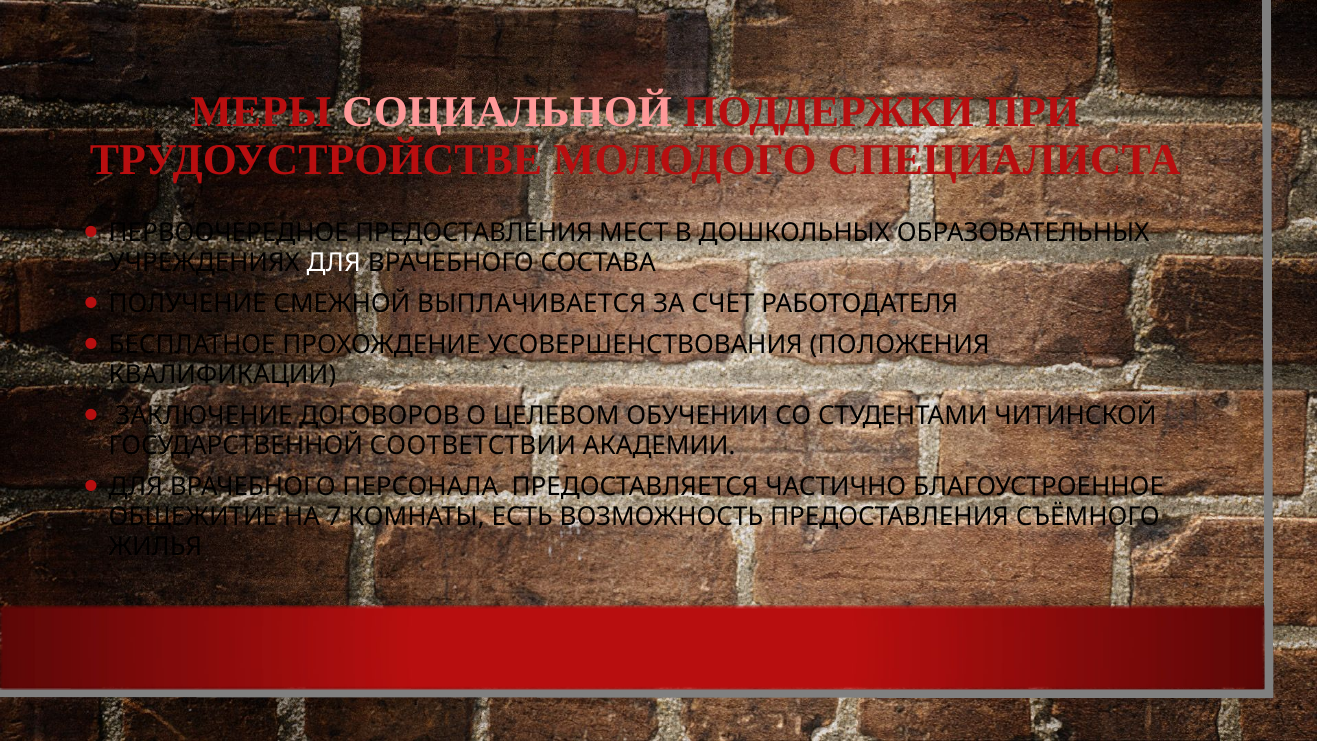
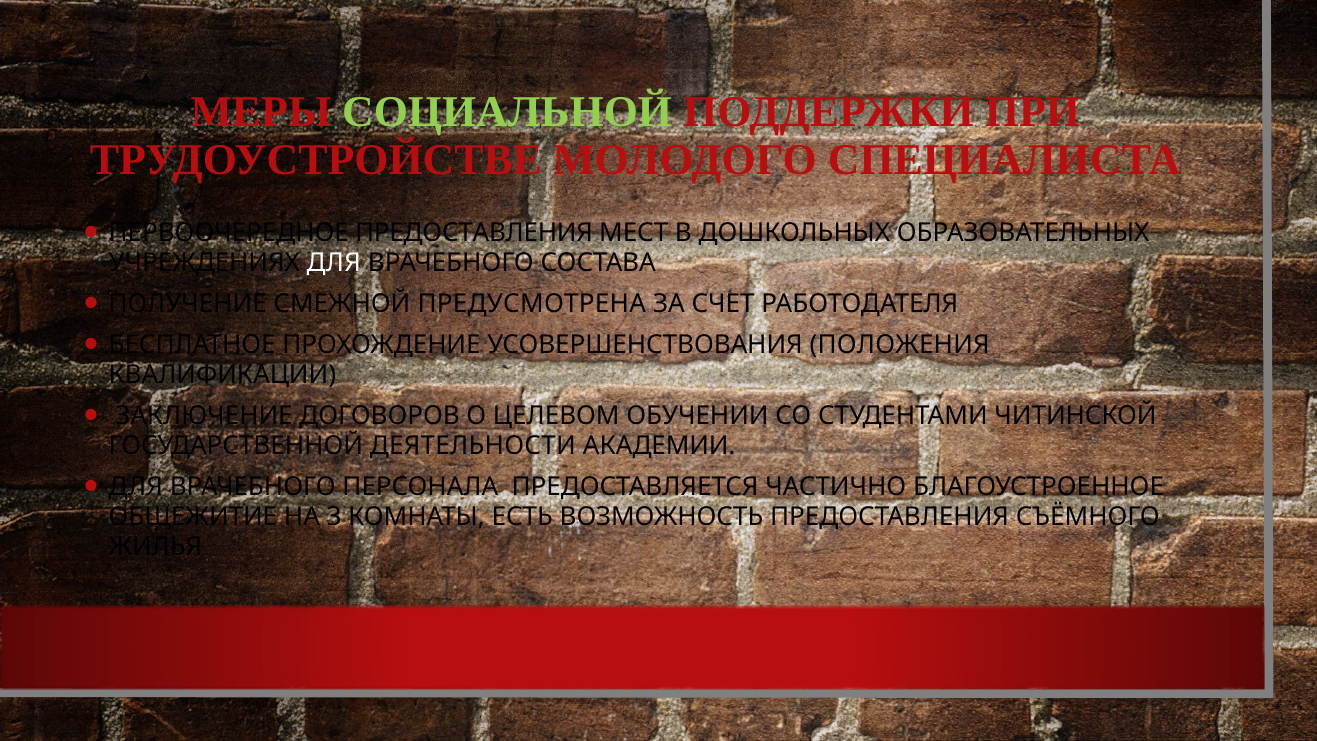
СОЦИАЛЬНОЙ colour: pink -> light green (507, 112)
ВЫПЛАЧИВАЕТСЯ: ВЫПЛАЧИВАЕТСЯ -> ПРЕДУСМОТРЕНА (532, 304)
СООТВЕТСТВИИ: СООТВЕТСТВИИ -> ДЕЯТЕЛЬНОСТИ (473, 446)
7: 7 -> 3 (334, 517)
